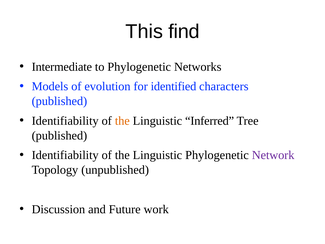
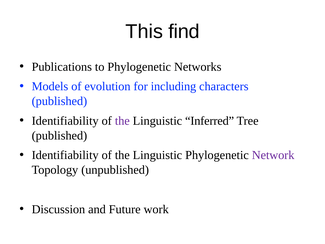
Intermediate: Intermediate -> Publications (62, 67)
identified: identified -> including (173, 86)
the colour: orange -> purple (122, 121)
